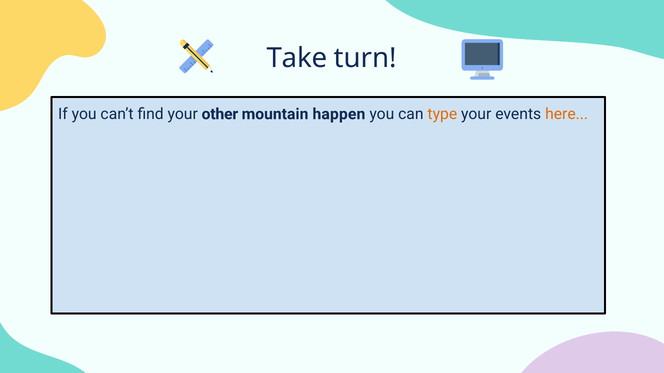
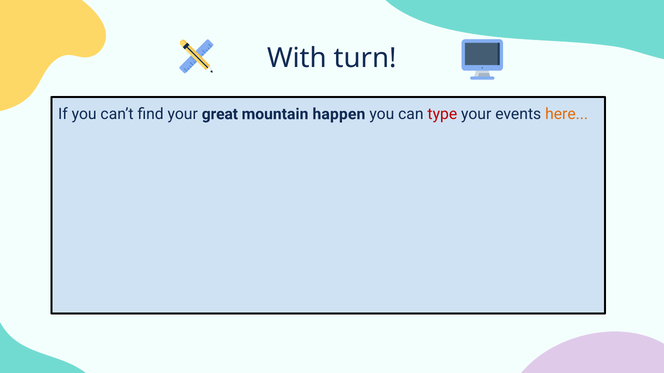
Take: Take -> With (297, 58)
other: other -> great (220, 114)
type colour: orange -> red (442, 114)
